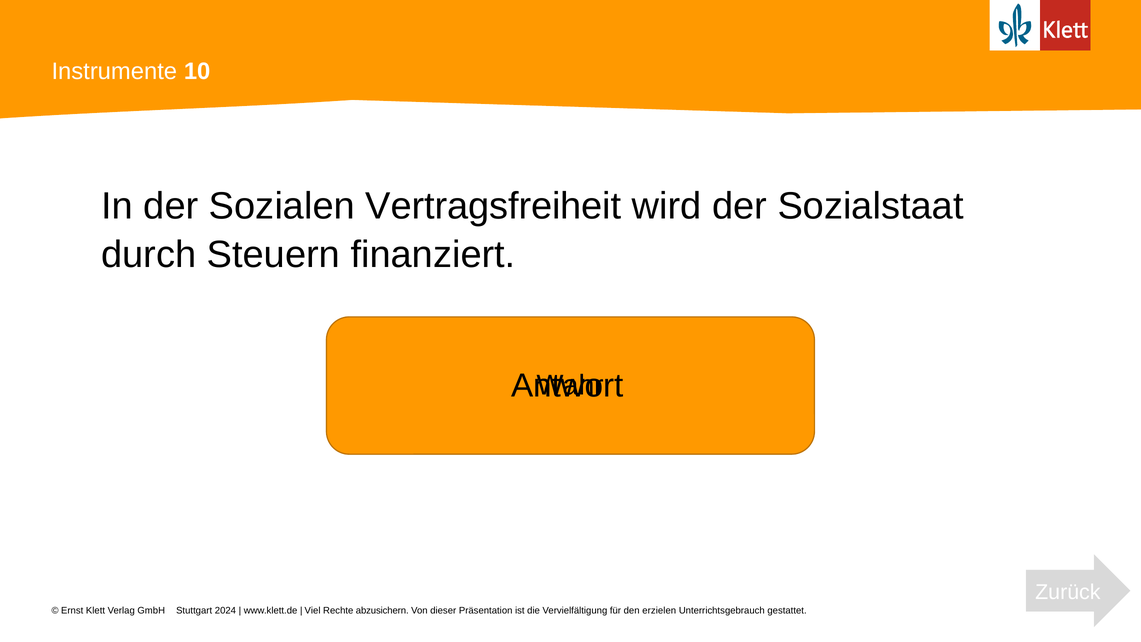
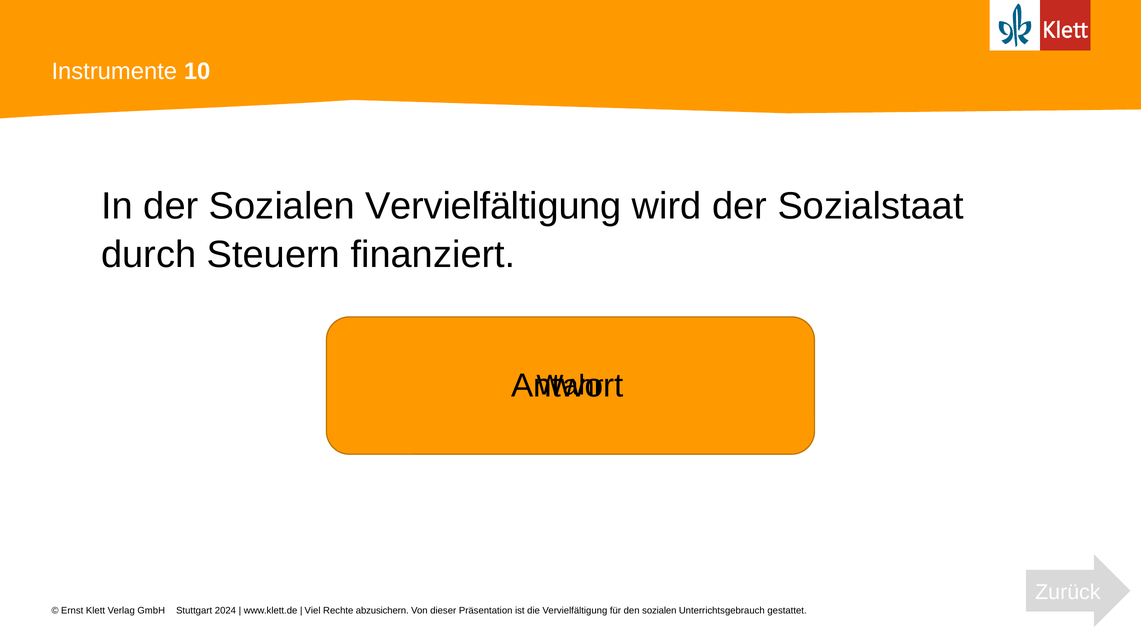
Sozialen Vertragsfreiheit: Vertragsfreiheit -> Vervielfältigung (493, 206)
den erzielen: erzielen -> sozialen (659, 610)
